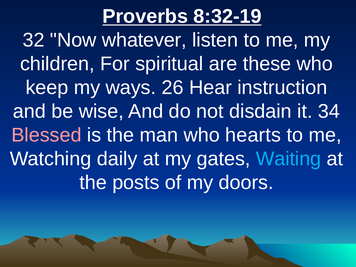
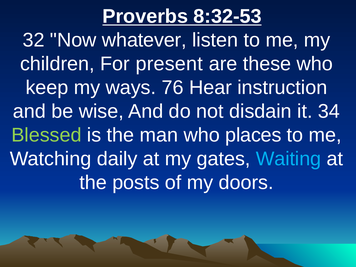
8:32-19: 8:32-19 -> 8:32-53 (228, 16)
spiritual: spiritual -> present (169, 64)
26: 26 -> 76 (173, 88)
Blessed colour: pink -> light green (46, 135)
hearts: hearts -> places (253, 135)
